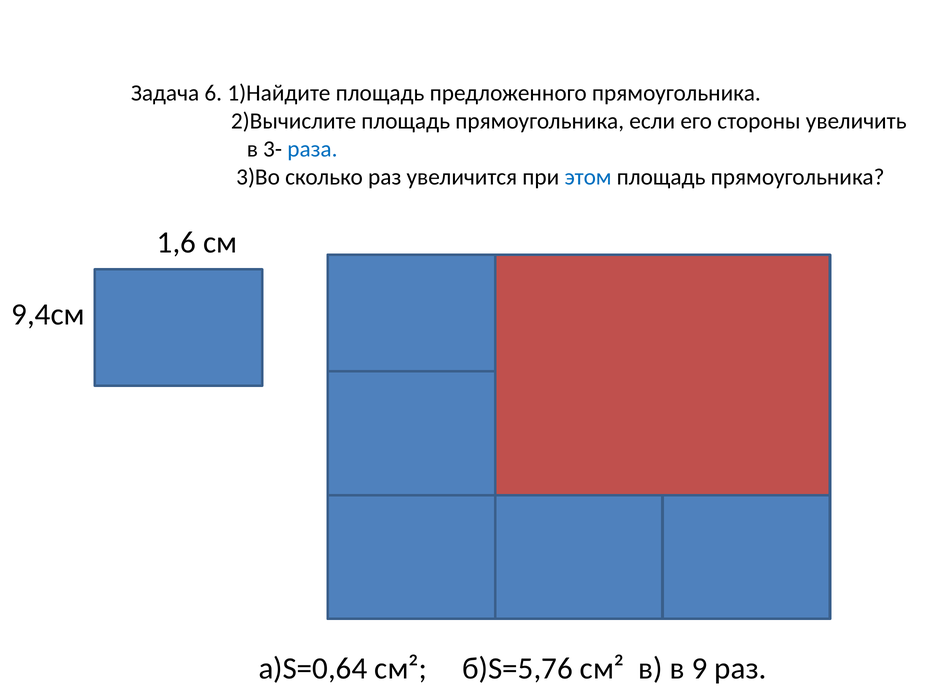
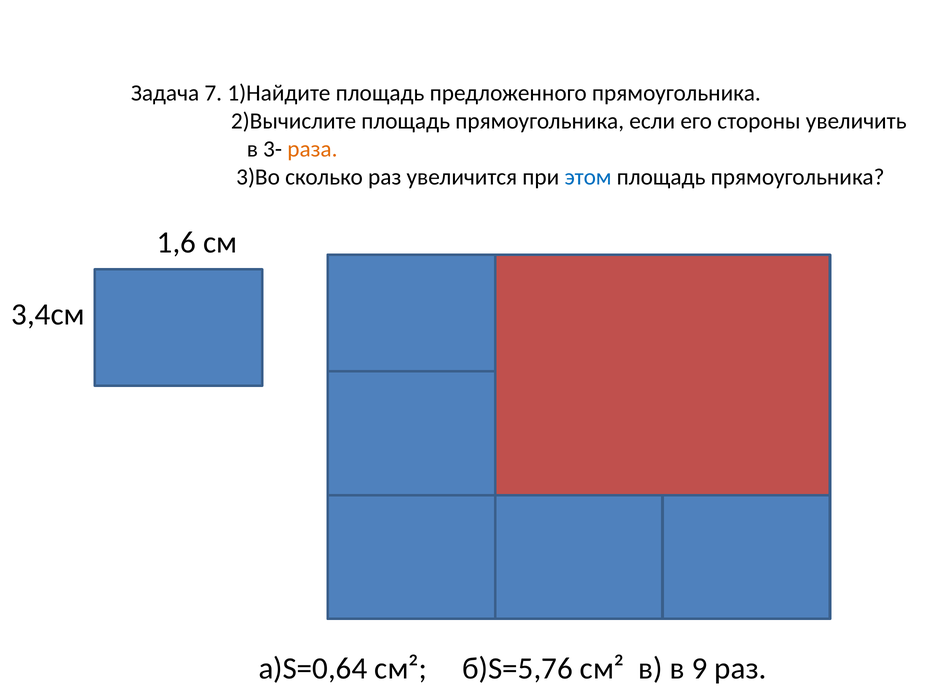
6: 6 -> 7 (213, 93)
раза colour: blue -> orange (312, 149)
9,4см: 9,4см -> 3,4см (48, 314)
